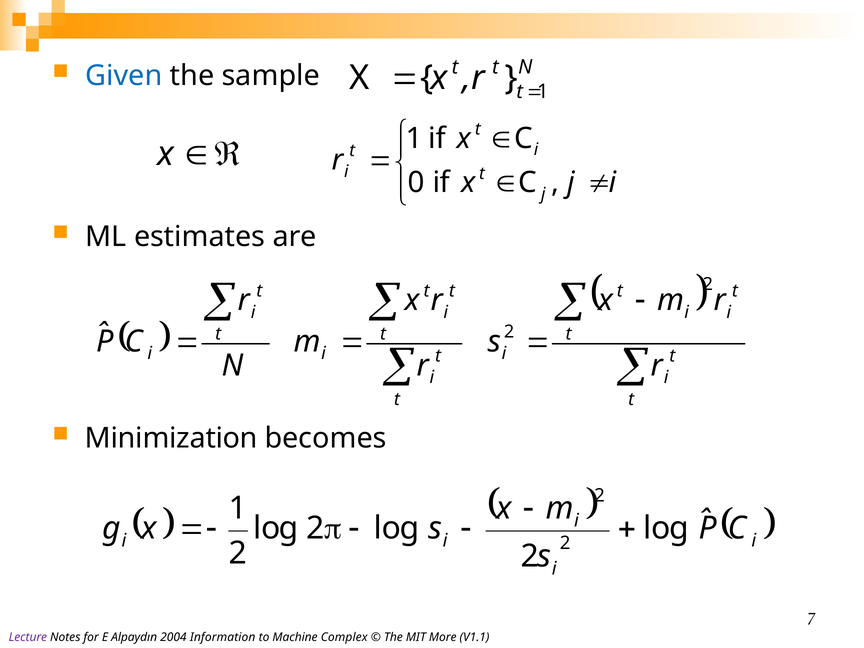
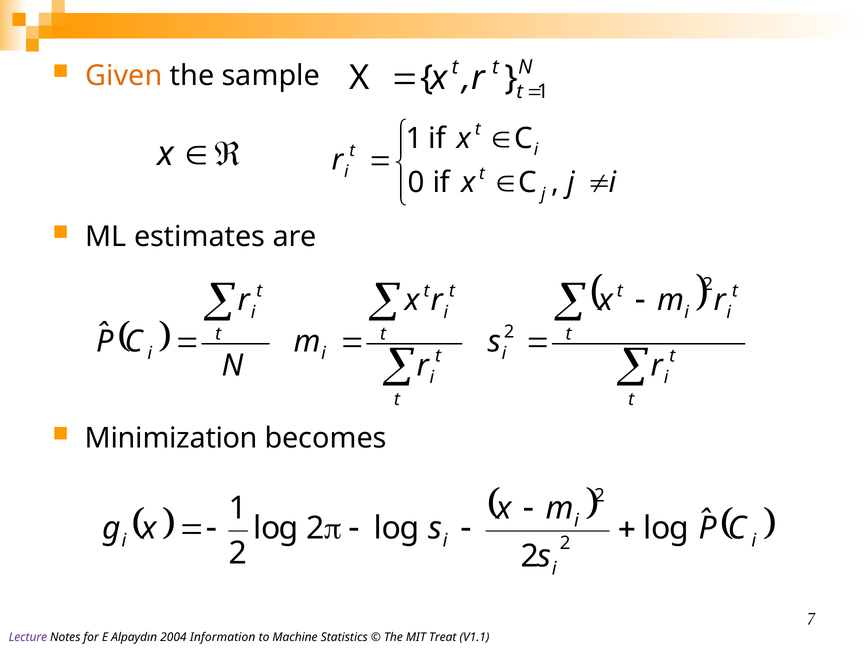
Given colour: blue -> orange (124, 76)
Complex: Complex -> Statistics (344, 637)
More: More -> Treat (443, 637)
